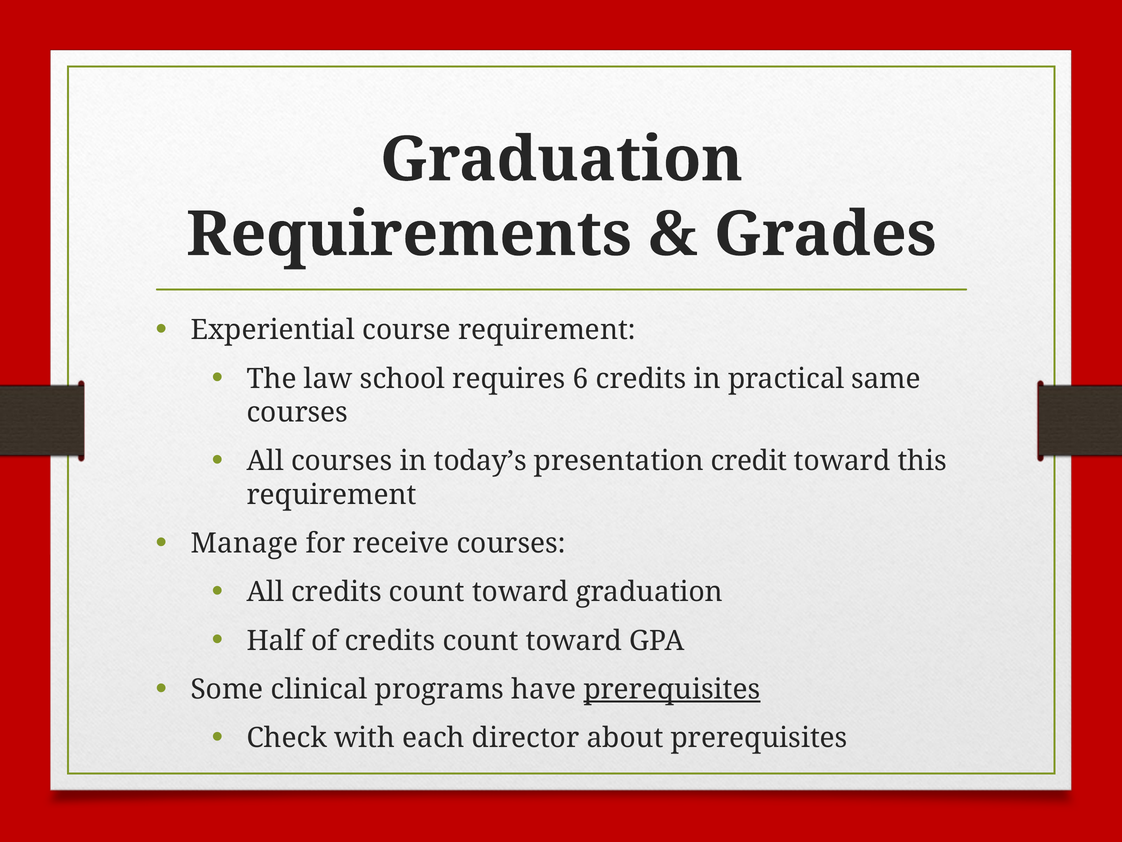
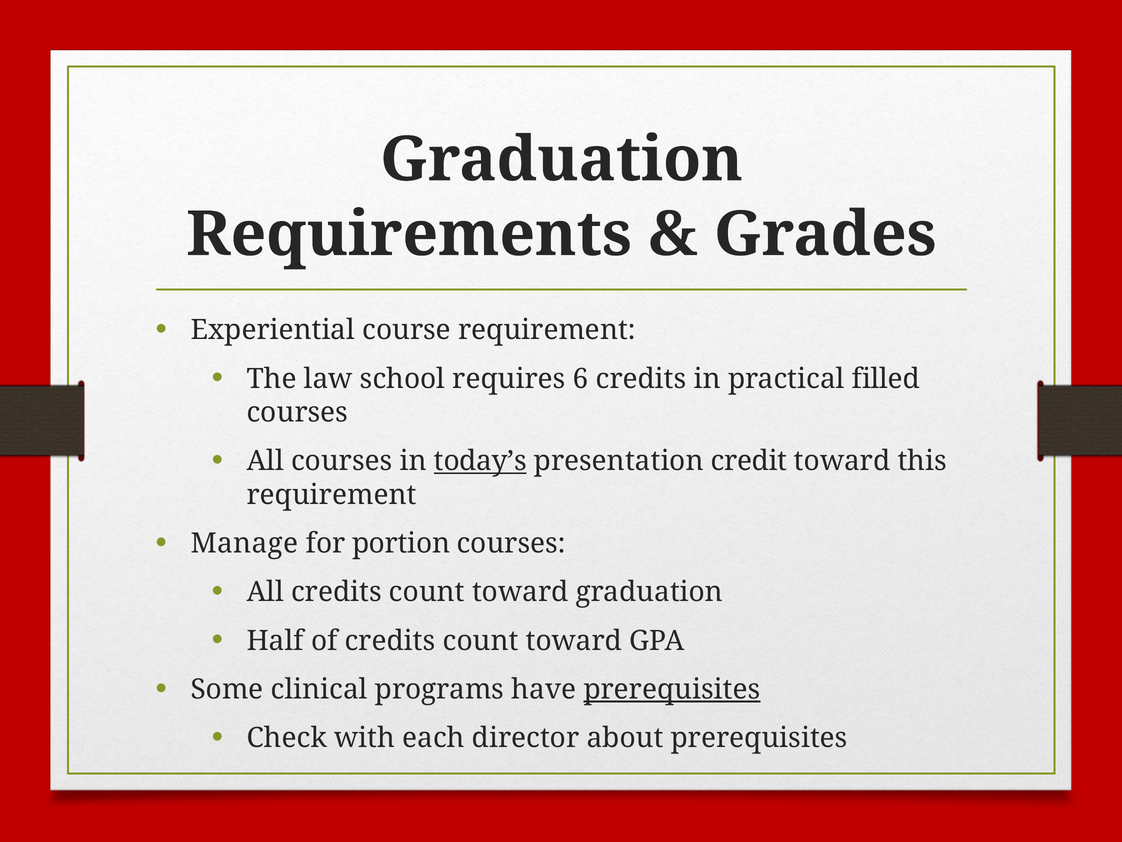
same: same -> filled (886, 379)
today’s underline: none -> present (480, 461)
receive: receive -> portion (401, 543)
